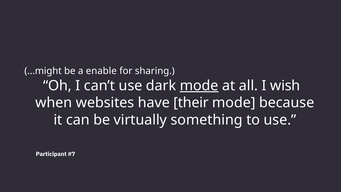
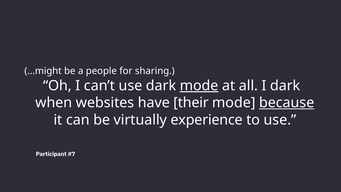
enable: enable -> people (101, 71)
I wish: wish -> dark (285, 86)
because underline: none -> present (287, 103)
something: something -> experience (207, 120)
